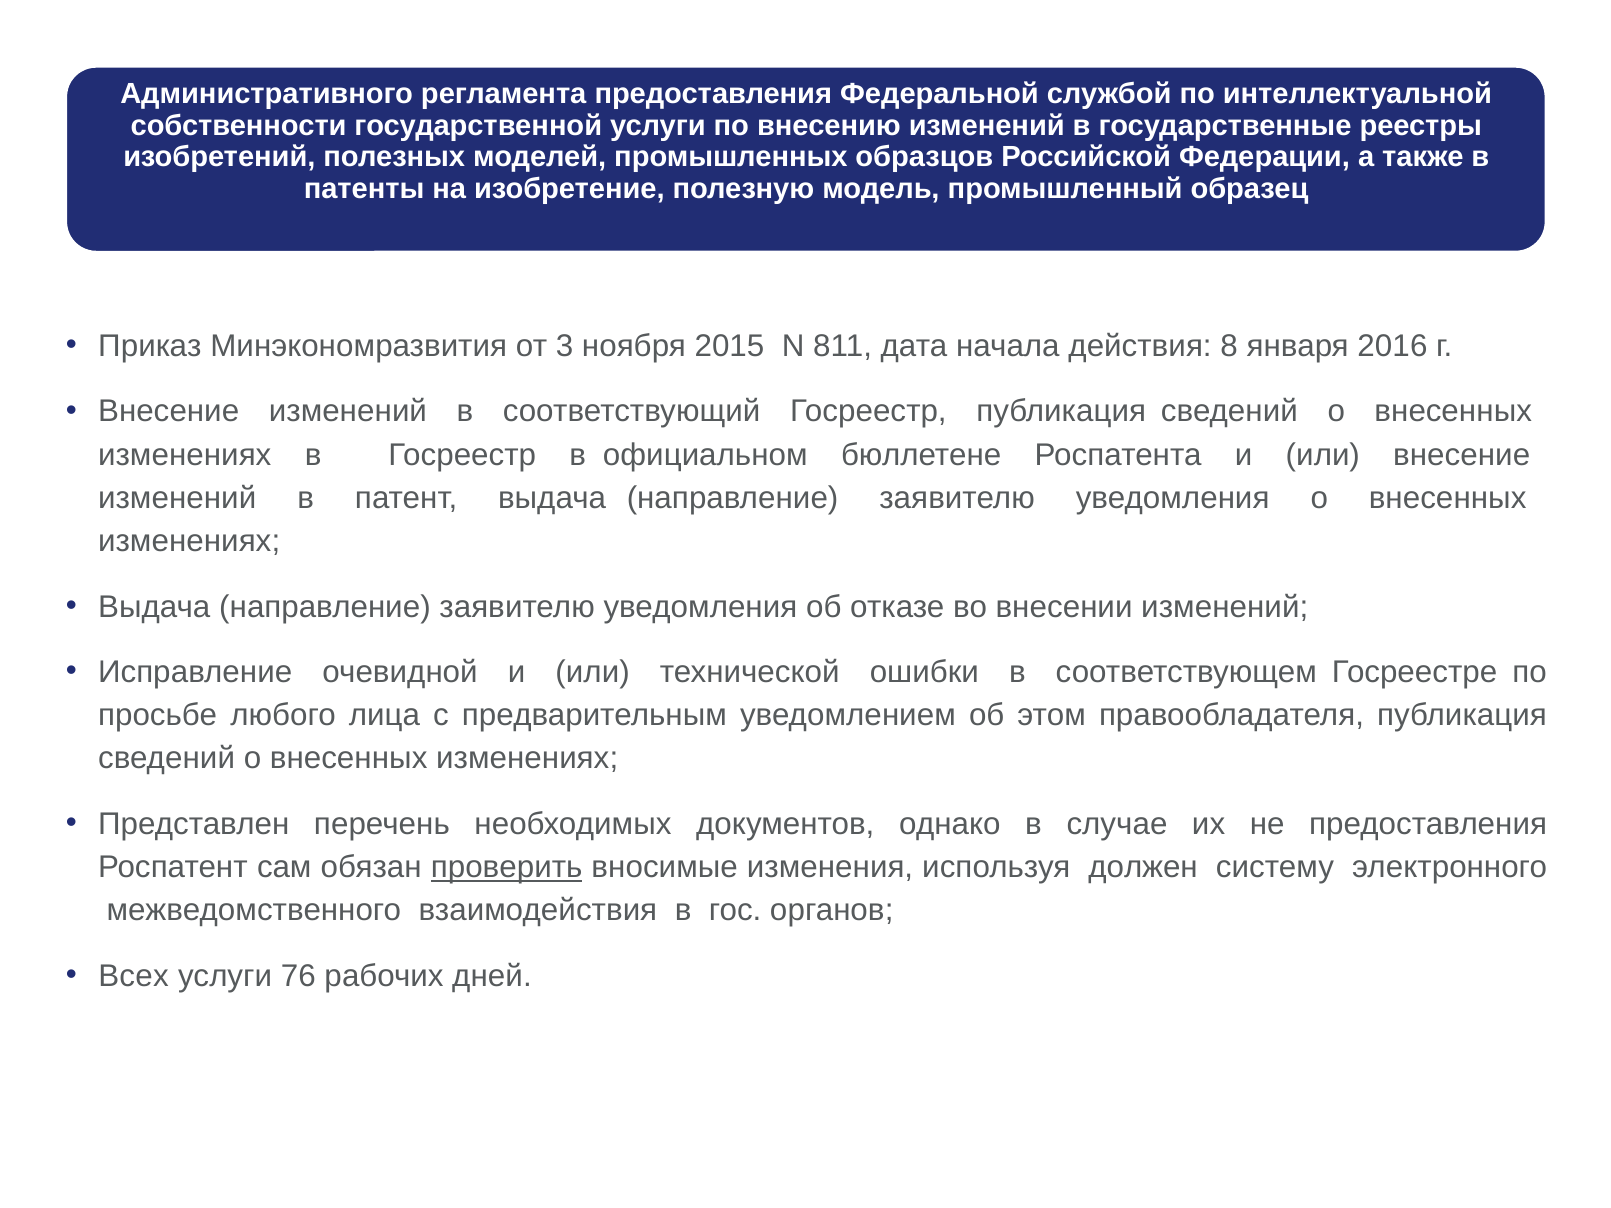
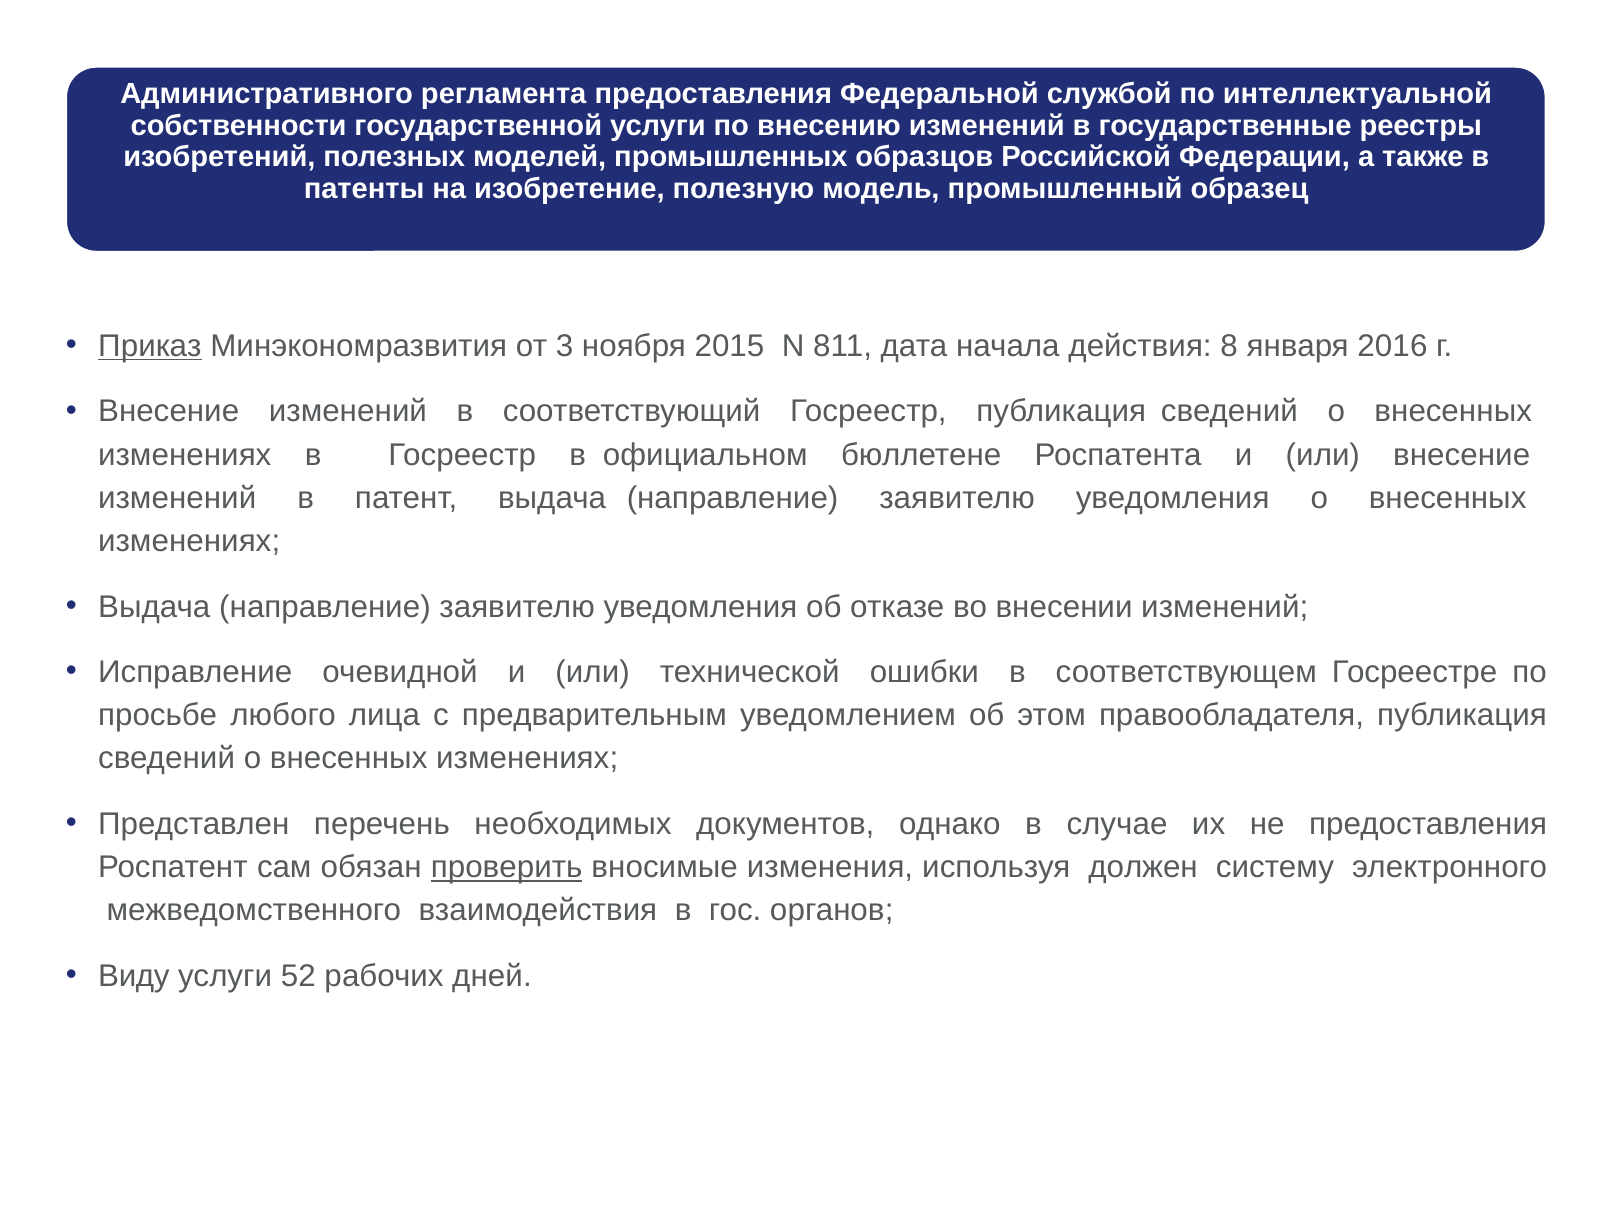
Приказ underline: none -> present (150, 346)
Всех: Всех -> Виду (134, 976)
76: 76 -> 52 (298, 976)
